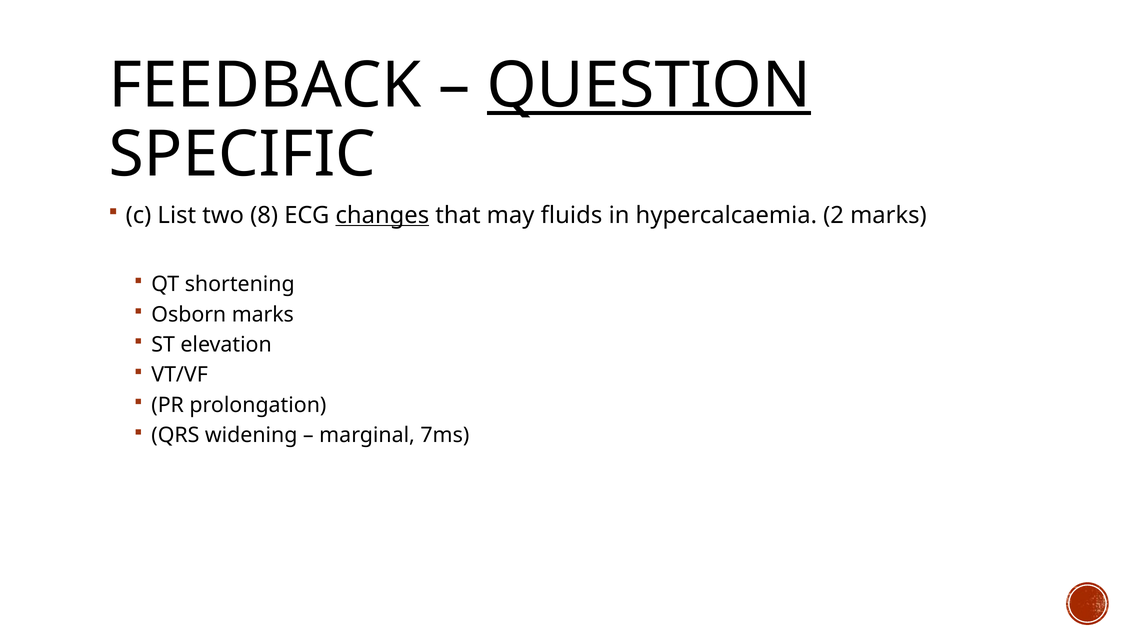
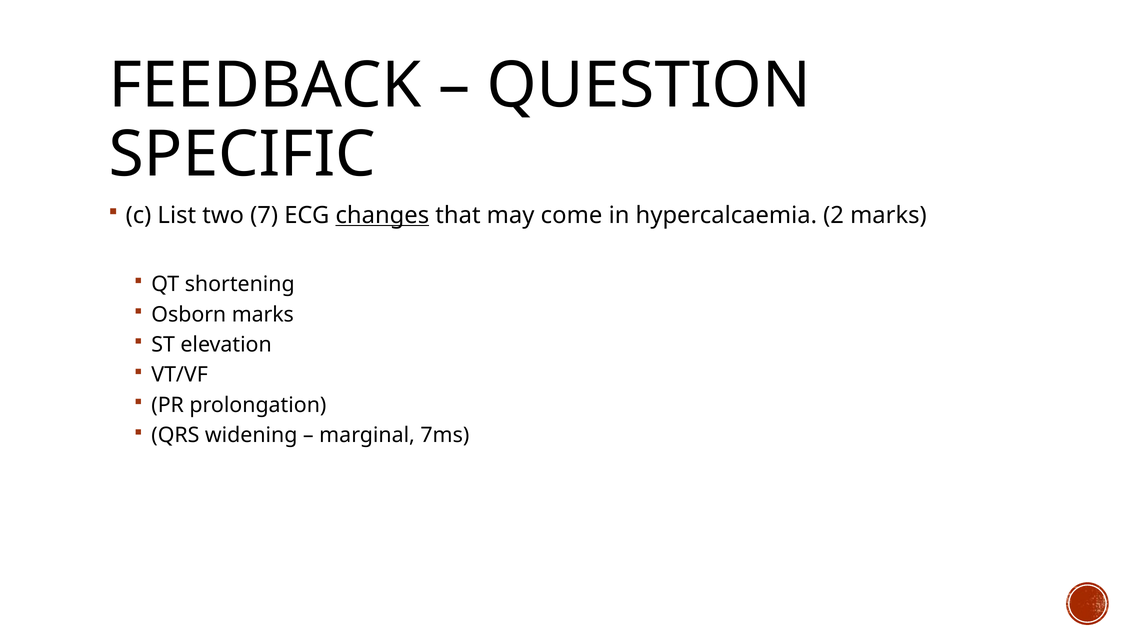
QUESTION underline: present -> none (649, 86)
8: 8 -> 7 (264, 215)
fluids: fluids -> come (572, 215)
